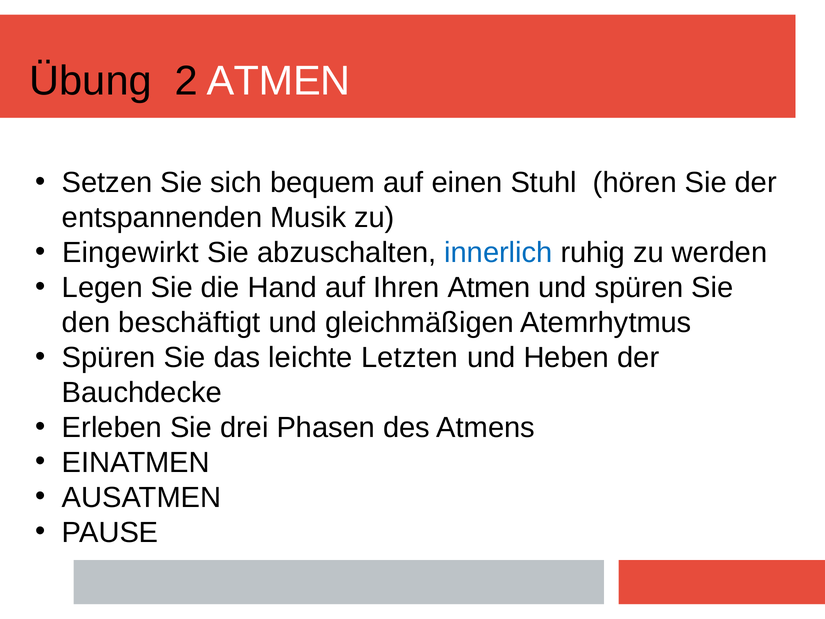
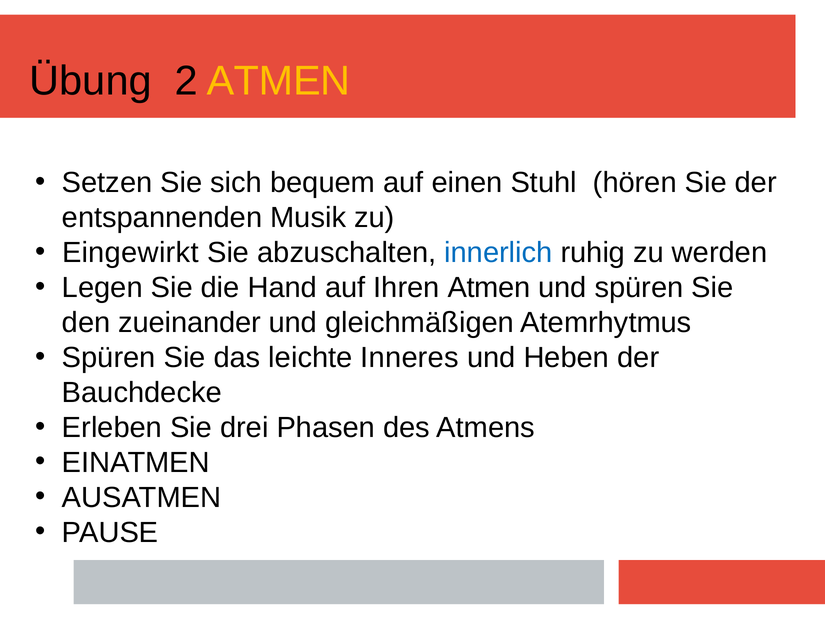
ATMEN colour: white -> yellow (278, 81)
beschäftigt: beschäftigt -> zueinander (190, 322)
Letzten: Letzten -> Inneres (410, 357)
